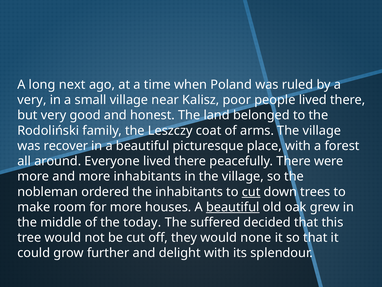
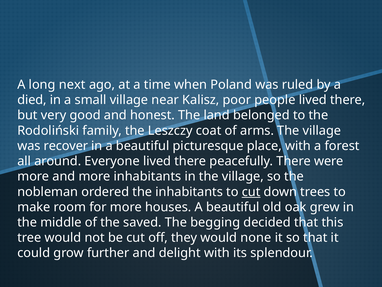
very: very -> died (32, 100)
beautiful underline: present -> none (233, 207)
today: today -> saved (142, 222)
suffered: suffered -> begging (215, 222)
